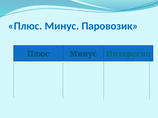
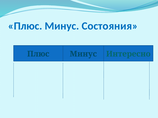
Паровозик: Паровозик -> Состояния (110, 26)
